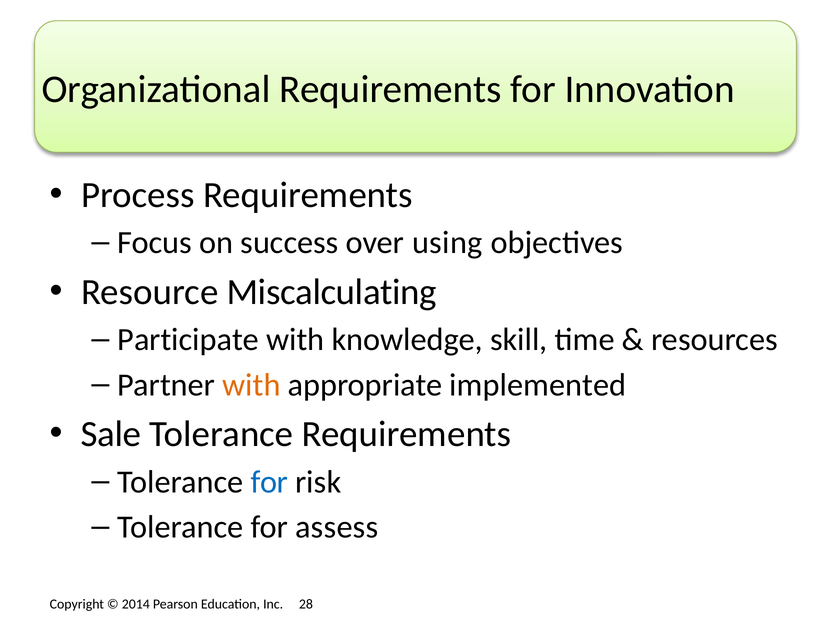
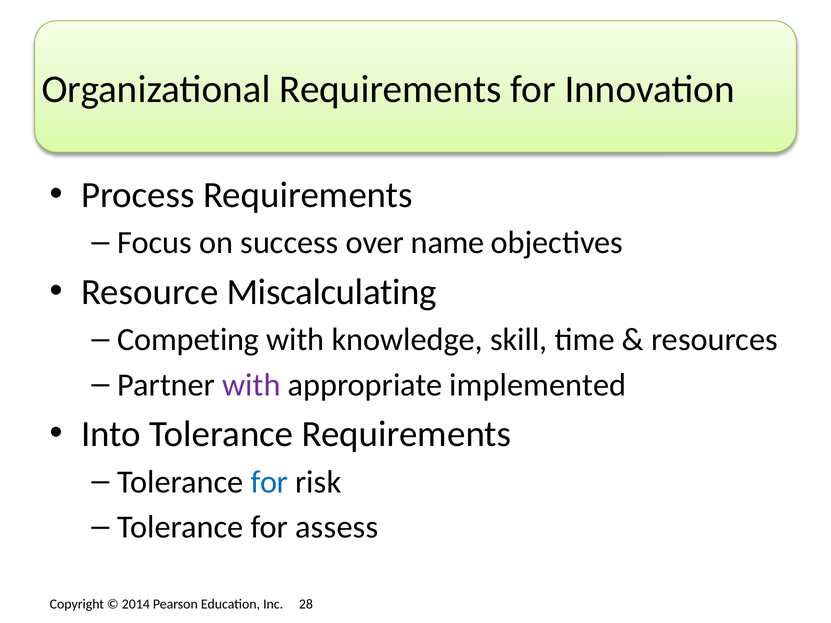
using: using -> name (448, 243)
Participate: Participate -> Competing (188, 340)
with colour: orange -> purple (251, 385)
Sale: Sale -> Into (111, 434)
